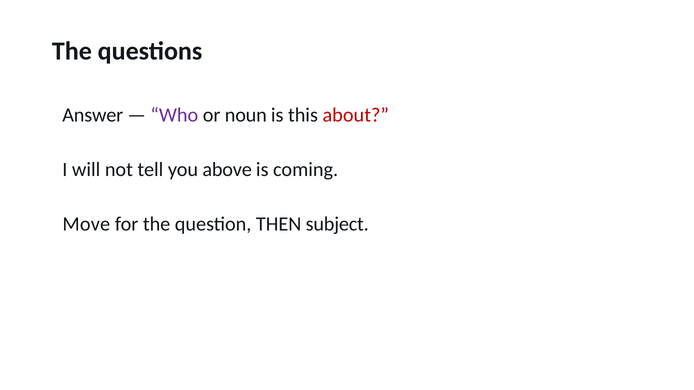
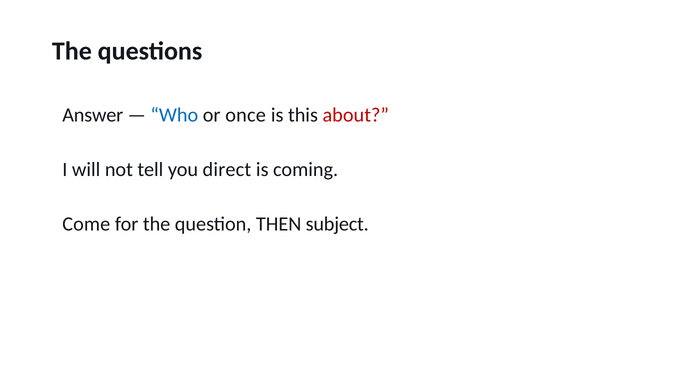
Who colour: purple -> blue (174, 115)
noun: noun -> once (246, 115)
above: above -> direct (227, 170)
Move: Move -> Come (86, 224)
